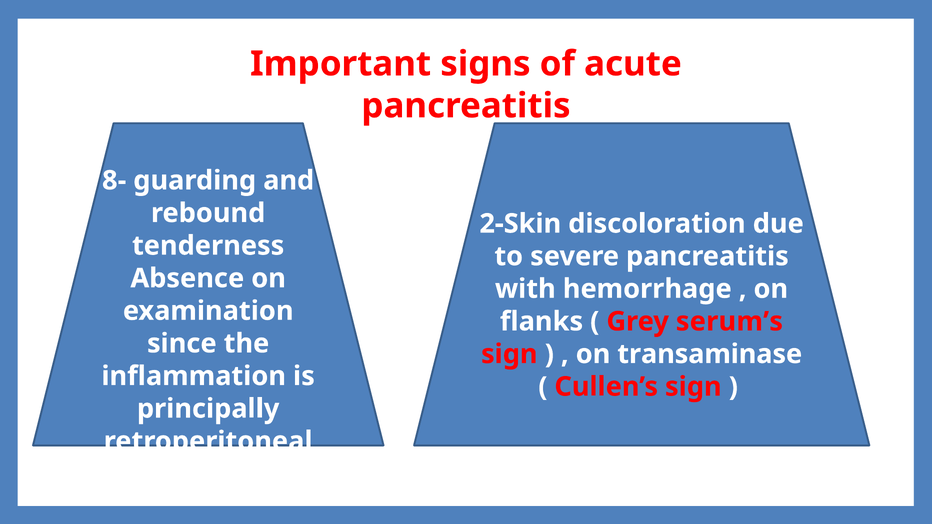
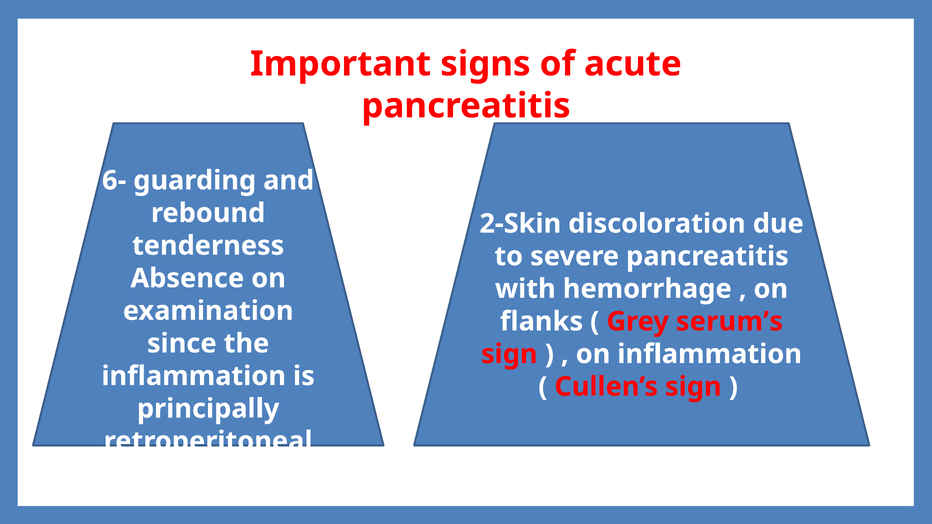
8-: 8- -> 6- (114, 181)
on transaminase: transaminase -> inflammation (710, 354)
